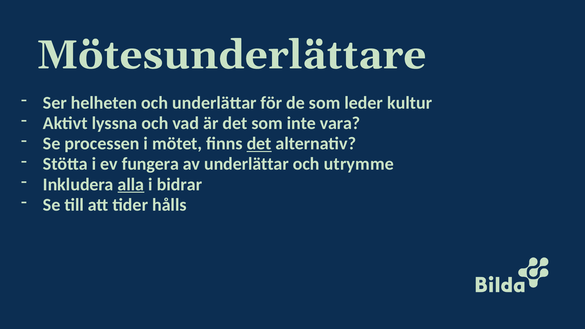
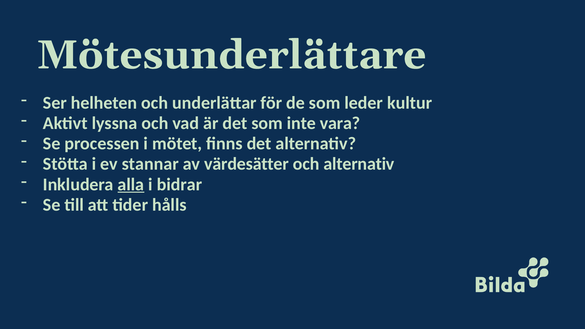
det underline: present -> none (259, 144)
fungera: fungera -> stannar (150, 164)
av underlättar: underlättar -> värdesätter (246, 164)
och utrymme: utrymme -> alternativ (359, 164)
